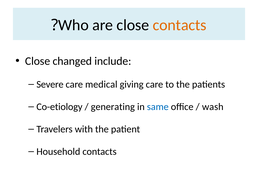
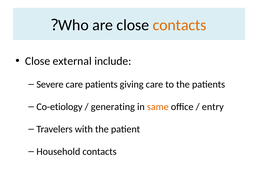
changed: changed -> external (72, 61)
care medical: medical -> patients (101, 84)
same colour: blue -> orange (158, 106)
wash: wash -> entry (213, 106)
